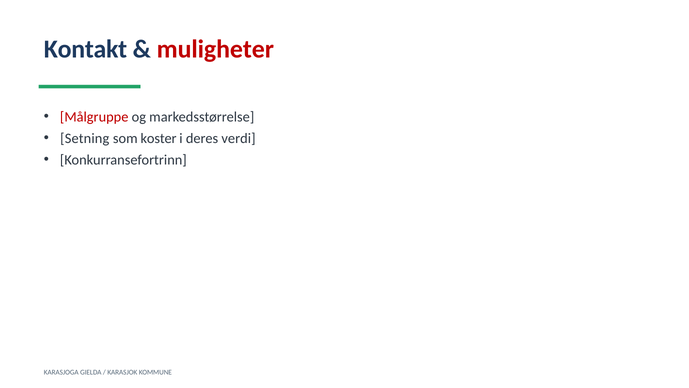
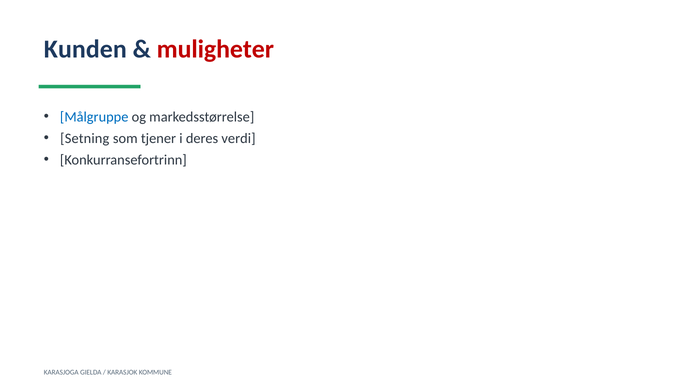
Kontakt: Kontakt -> Kunden (85, 49)
Målgruppe colour: red -> blue (94, 117)
koster: koster -> tjener (158, 138)
